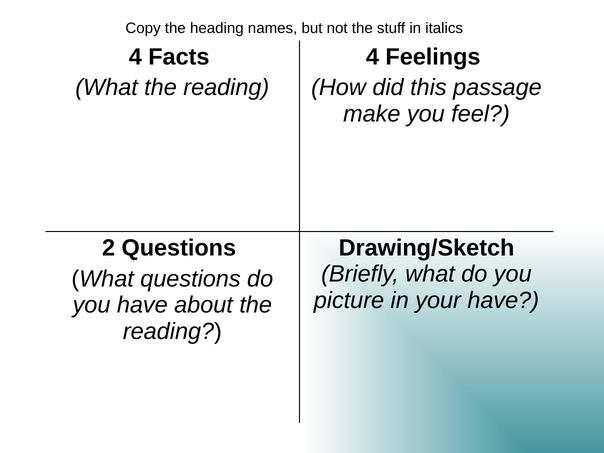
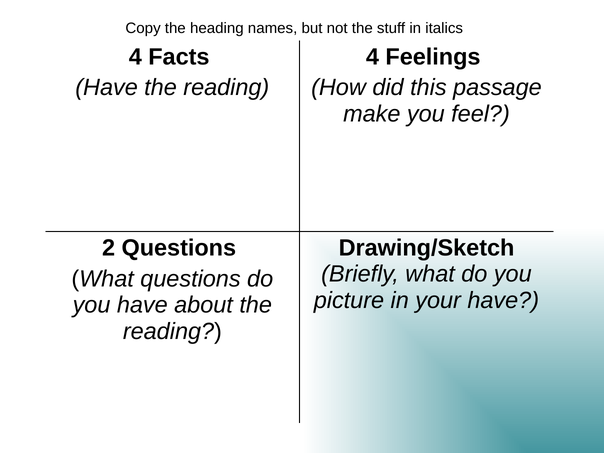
What: What -> Have (107, 88)
